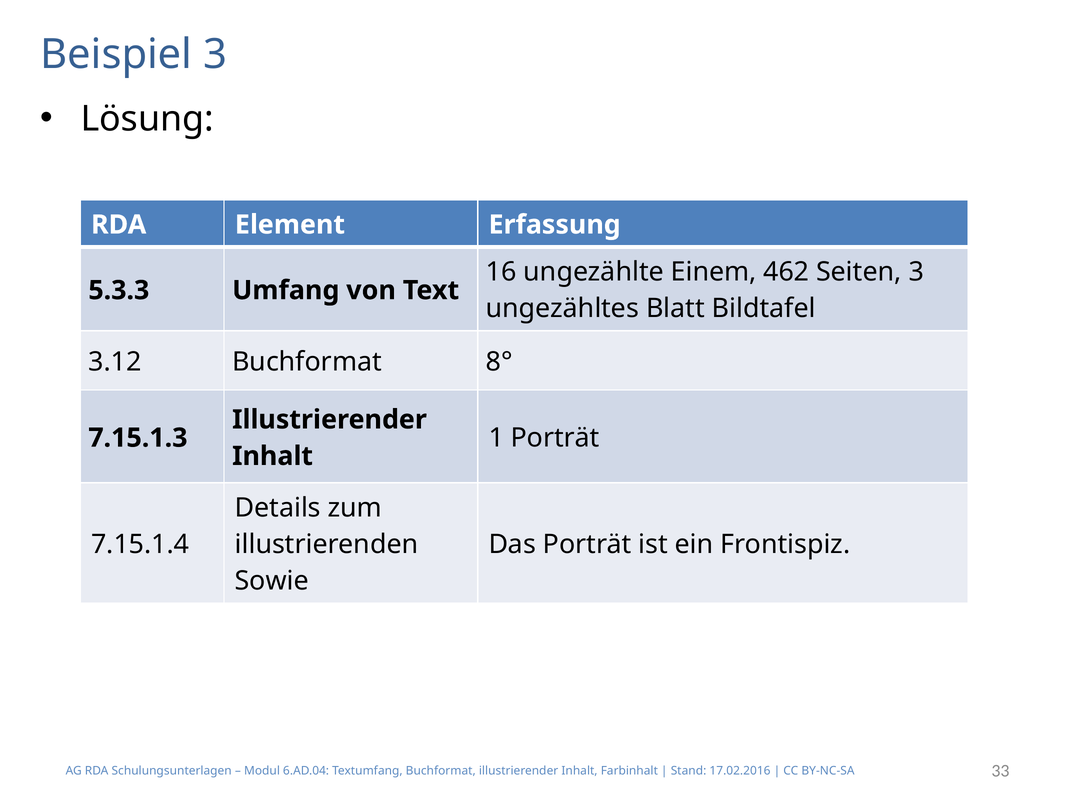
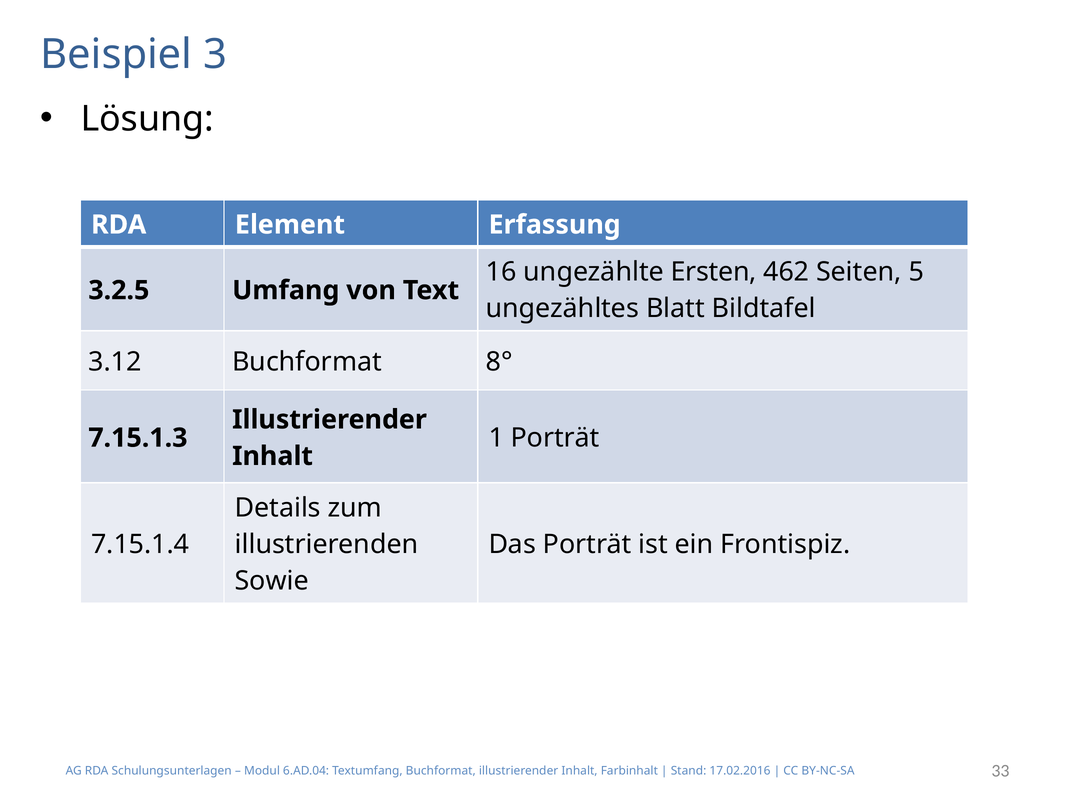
Einem: Einem -> Ersten (714, 272)
Seiten 3: 3 -> 5 (916, 272)
5.3.3: 5.3.3 -> 3.2.5 (119, 291)
